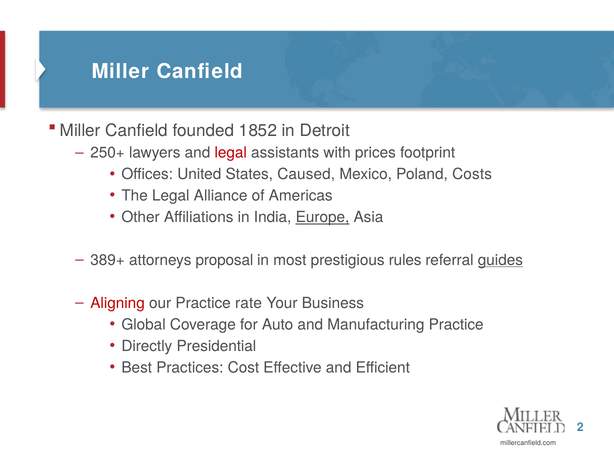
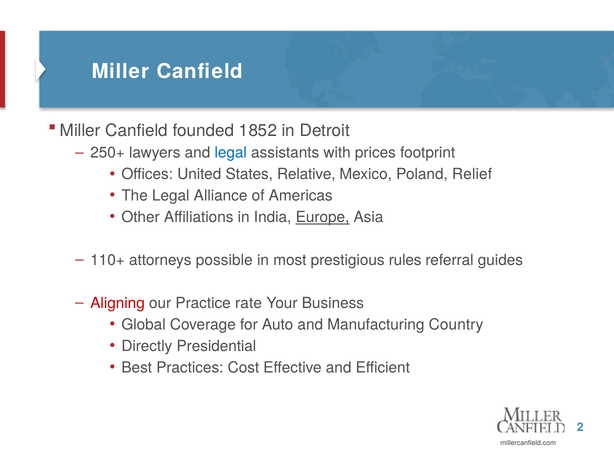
legal colour: red -> blue (231, 153)
Caused: Caused -> Relative (306, 174)
Costs: Costs -> Relief (472, 174)
389+: 389+ -> 110+ (108, 260)
proposal: proposal -> possible (224, 260)
guides underline: present -> none (500, 260)
Manufacturing Practice: Practice -> Country (456, 325)
